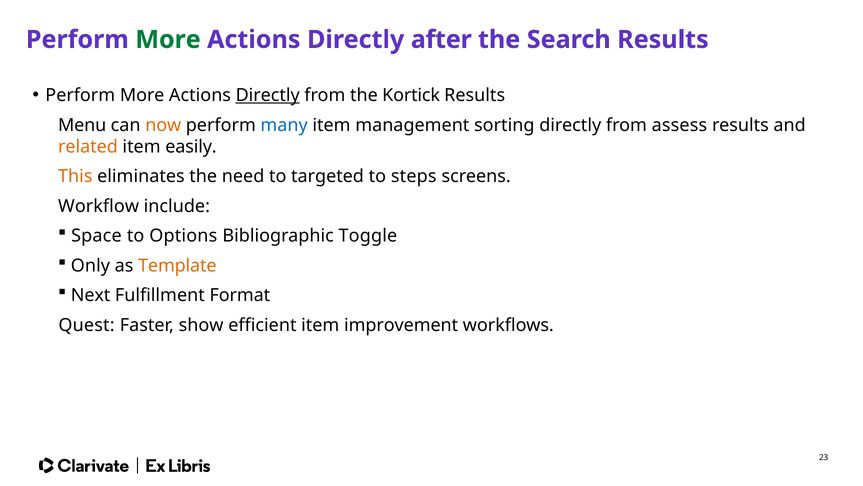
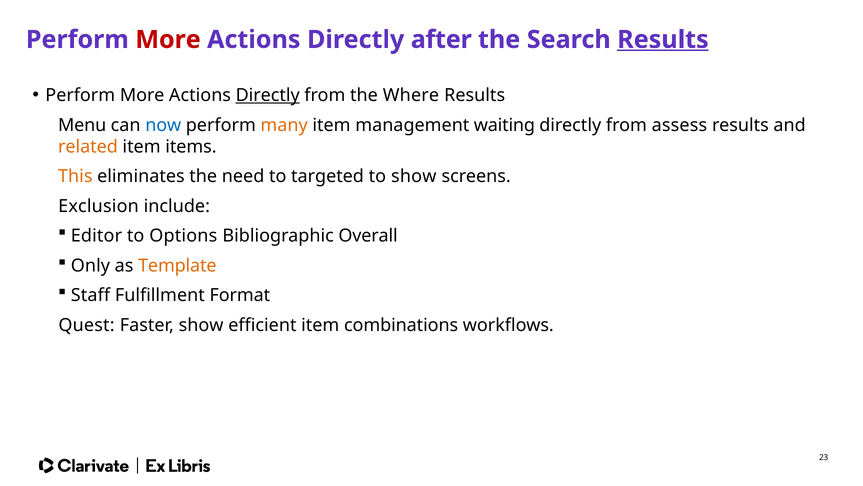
More colour: green -> red (168, 40)
Results underline: none -> present (663, 40)
Kortick: Kortick -> Where (411, 95)
now colour: orange -> blue (163, 125)
many colour: blue -> orange (284, 125)
sorting: sorting -> waiting (504, 125)
easily: easily -> items (191, 147)
to steps: steps -> show (414, 176)
Workflow: Workflow -> Exclusion (99, 206)
Space: Space -> Editor (96, 236)
Toggle: Toggle -> Overall (368, 236)
Next: Next -> Staff (90, 295)
improvement: improvement -> combinations (401, 325)
